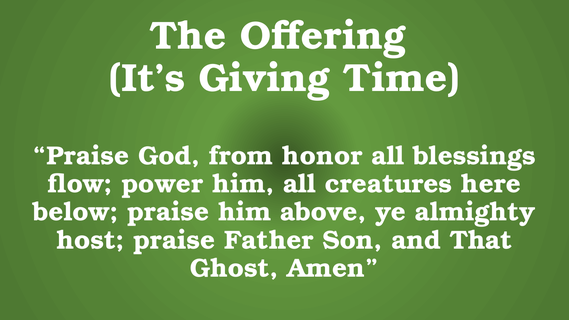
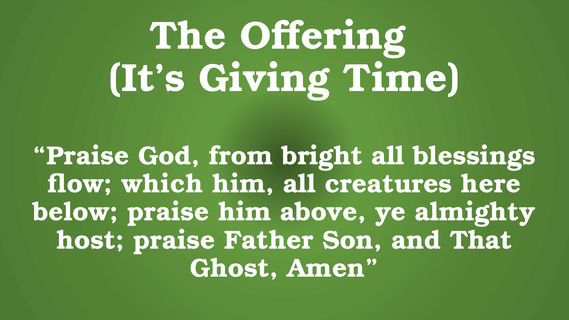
honor: honor -> bright (322, 156)
power: power -> which (162, 184)
